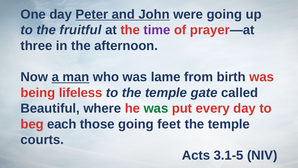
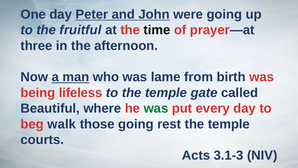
time colour: purple -> black (157, 30)
each: each -> walk (62, 124)
feet: feet -> rest (169, 124)
3.1-5: 3.1-5 -> 3.1-3 (229, 155)
